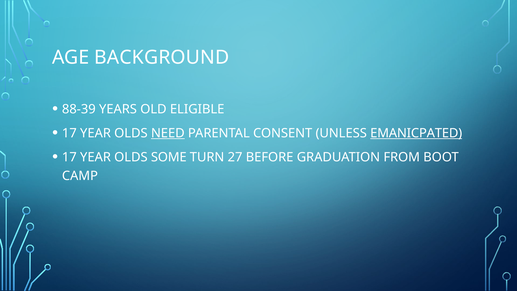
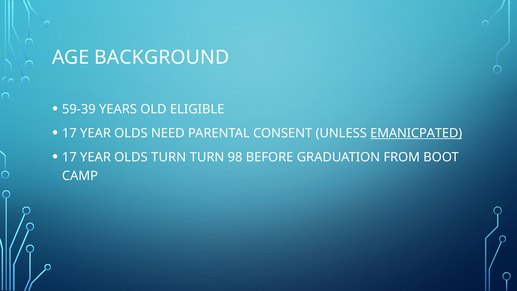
88-39: 88-39 -> 59-39 (79, 109)
NEED underline: present -> none (168, 133)
OLDS SOME: SOME -> TURN (169, 157)
27: 27 -> 98 (235, 157)
